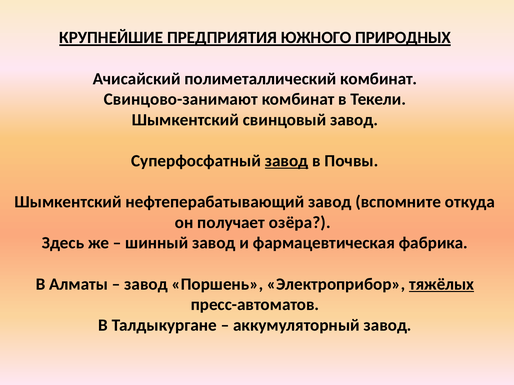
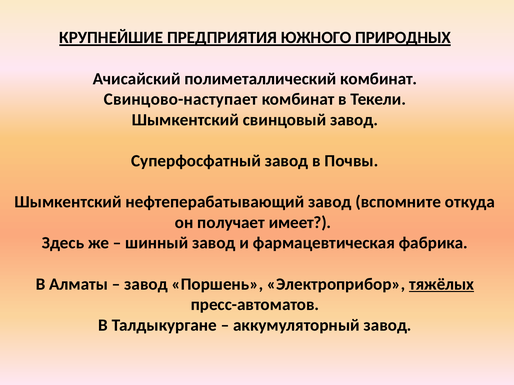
Свинцово-занимают: Свинцово-занимают -> Свинцово-наступает (181, 99)
завод underline: present -> none (287, 161)
озёра: озёра -> имеет (300, 223)
